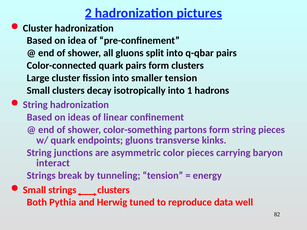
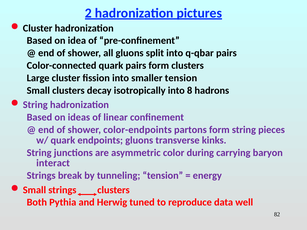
1: 1 -> 8 (190, 91)
color-something: color-something -> color-endpoints (137, 130)
color pieces: pieces -> during (200, 153)
